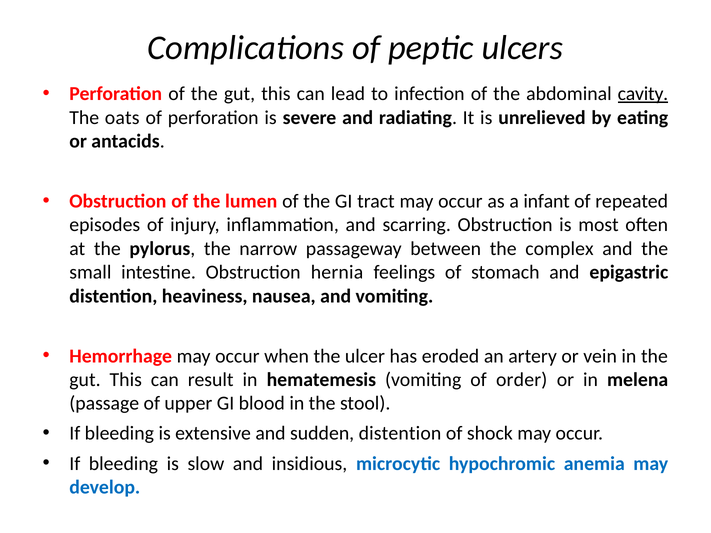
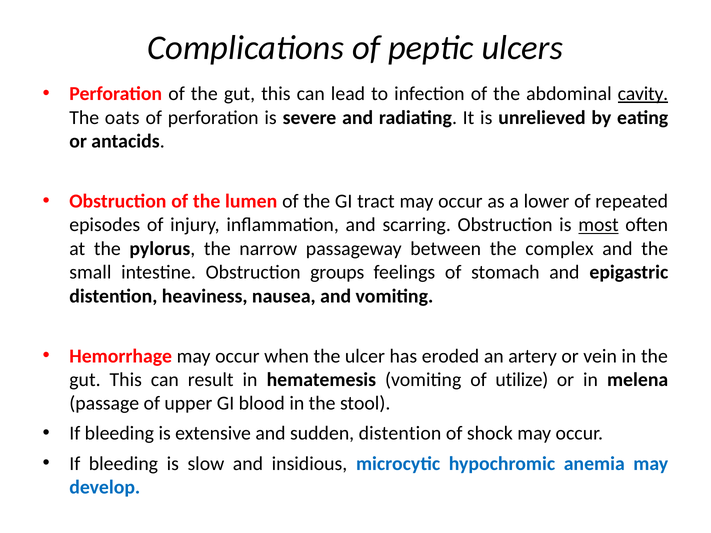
infant: infant -> lower (547, 201)
most underline: none -> present (598, 225)
hernia: hernia -> groups (337, 272)
order: order -> utilize (522, 380)
